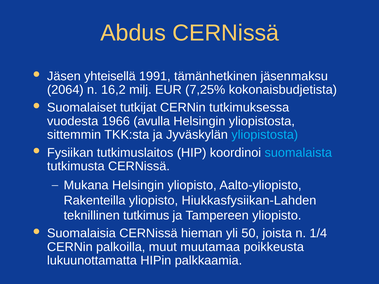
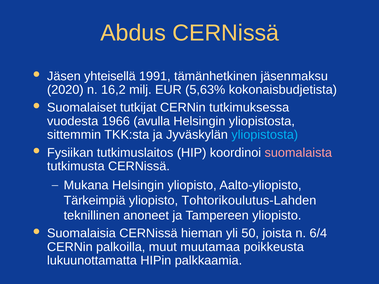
2064: 2064 -> 2020 (65, 90)
7,25%: 7,25% -> 5,63% (205, 90)
suomalaista colour: light blue -> pink (298, 153)
Rakenteilla: Rakenteilla -> Tärkeimpiä (95, 201)
Hiukkasfysiikan-Lahden: Hiukkasfysiikan-Lahden -> Tohtorikoulutus-Lahden (249, 201)
tutkimus: tutkimus -> anoneet (146, 216)
1/4: 1/4 -> 6/4 (318, 233)
